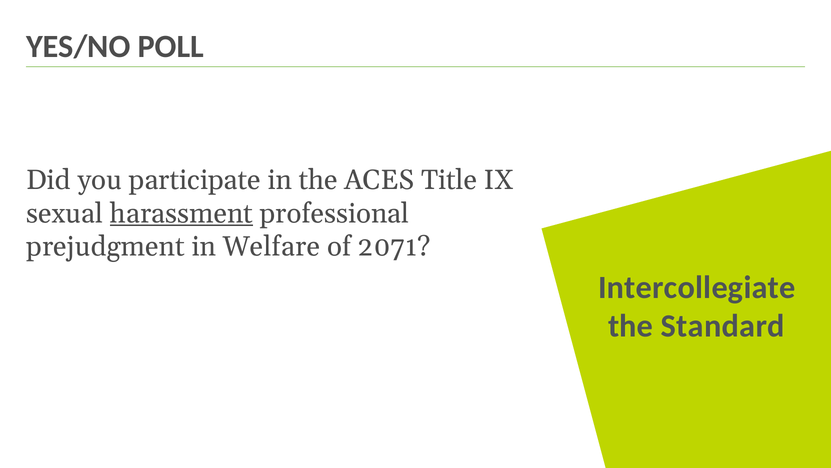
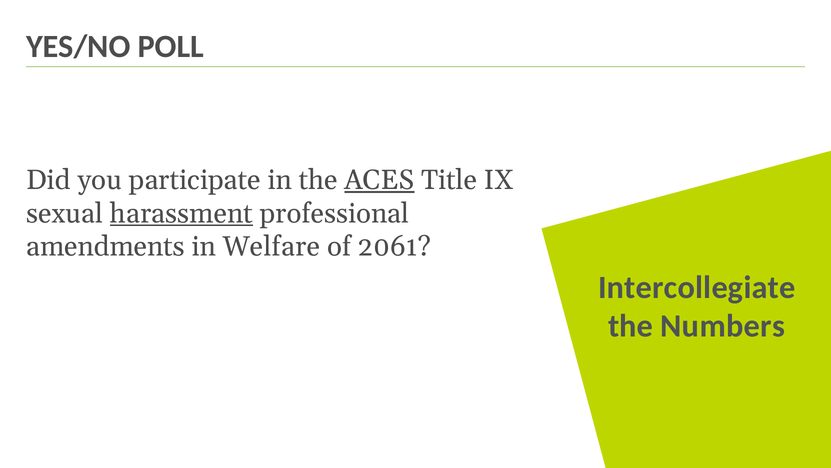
ACES underline: none -> present (379, 180)
prejudgment: prejudgment -> amendments (106, 246)
2071: 2071 -> 2061 (394, 246)
Standard: Standard -> Numbers (723, 326)
